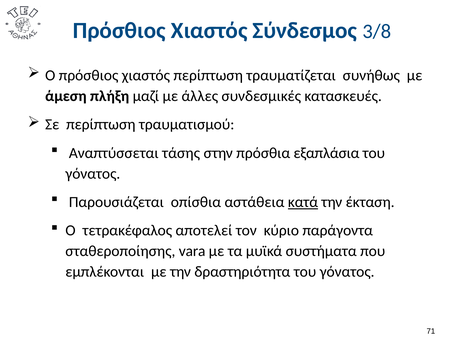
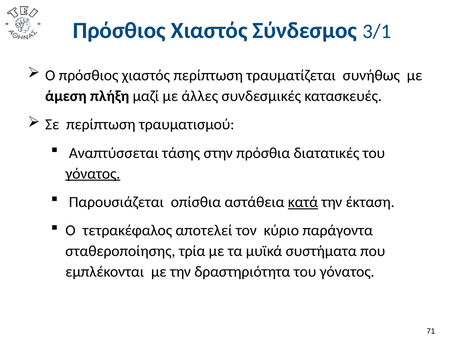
3/8: 3/8 -> 3/1 (377, 31)
εξαπλάσια: εξαπλάσια -> διατατικές (326, 153)
γόνατος underline: none -> present (93, 174)
vara: vara -> τρία (192, 251)
